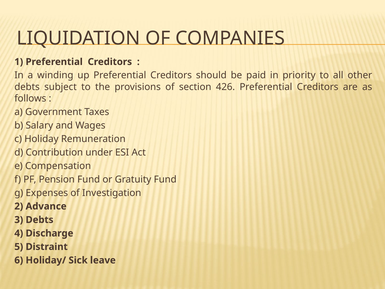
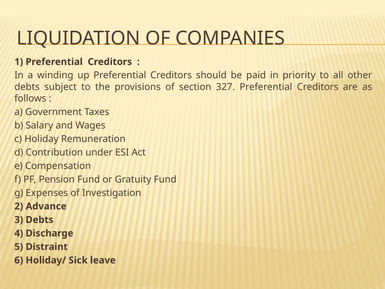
426: 426 -> 327 (225, 87)
